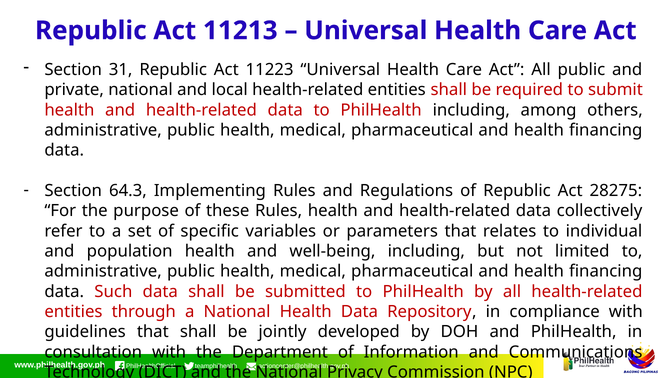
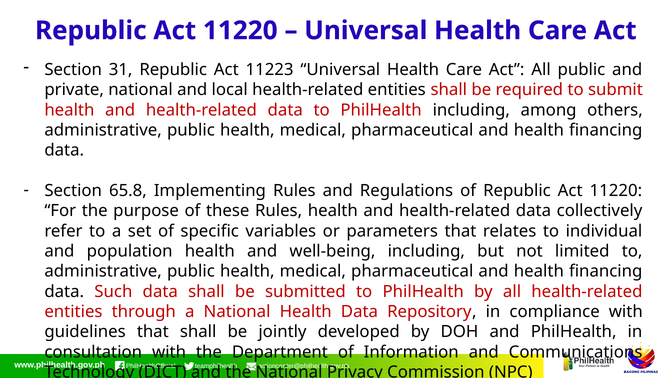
11213: 11213 -> 11220 (240, 31)
64.3: 64.3 -> 65.8 (128, 191)
of Republic Act 28275: 28275 -> 11220 (616, 191)
